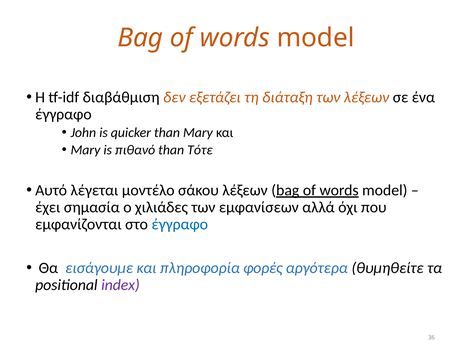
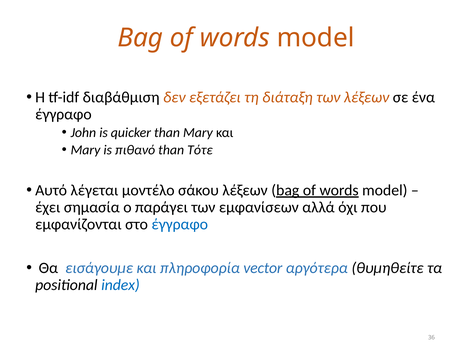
χιλιάδες: χιλιάδες -> παράγει (161, 207)
φορές: φορές -> vector (263, 268)
index colour: purple -> blue (120, 285)
